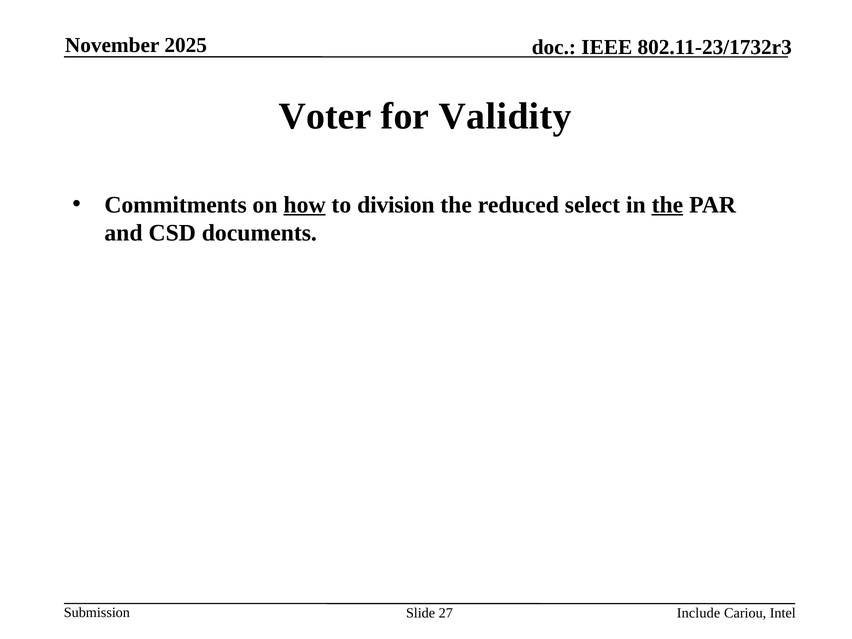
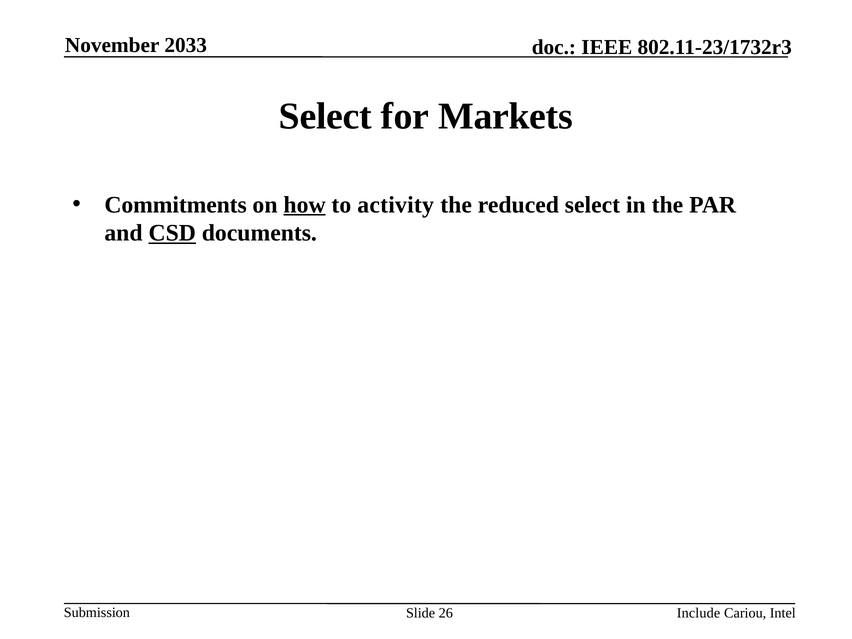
2025: 2025 -> 2033 (186, 45)
Voter: Voter -> Select (325, 116)
Validity: Validity -> Markets (506, 116)
division: division -> activity (396, 205)
the underline: present -> none (667, 205)
CSD underline: none -> present (172, 233)
27: 27 -> 26 (446, 613)
